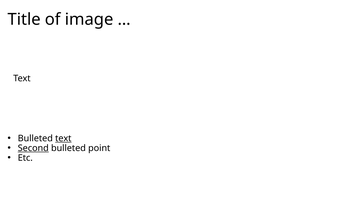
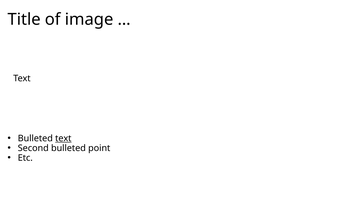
Second underline: present -> none (33, 148)
